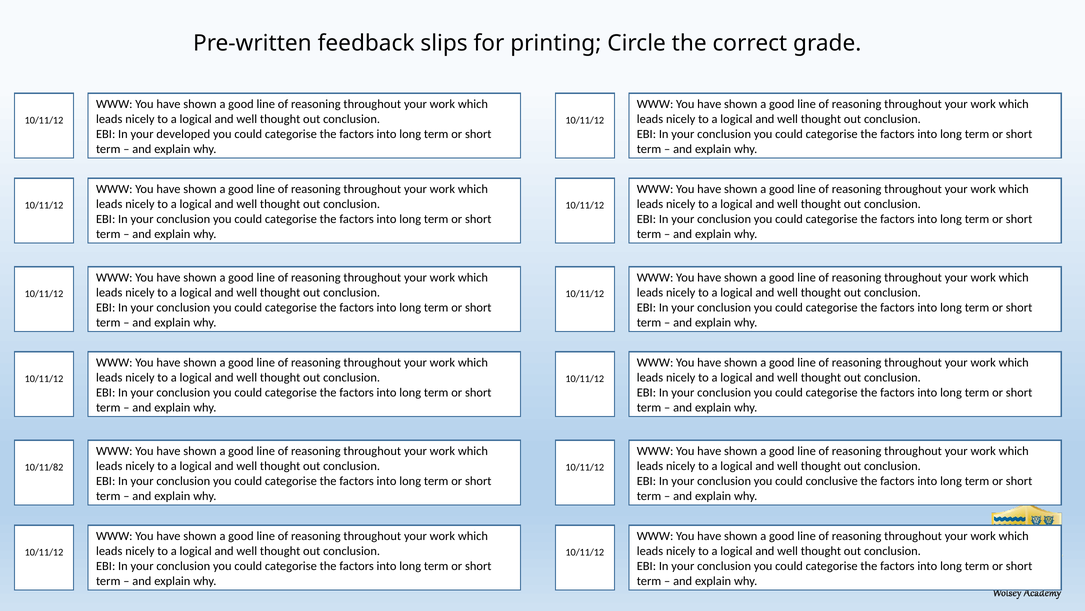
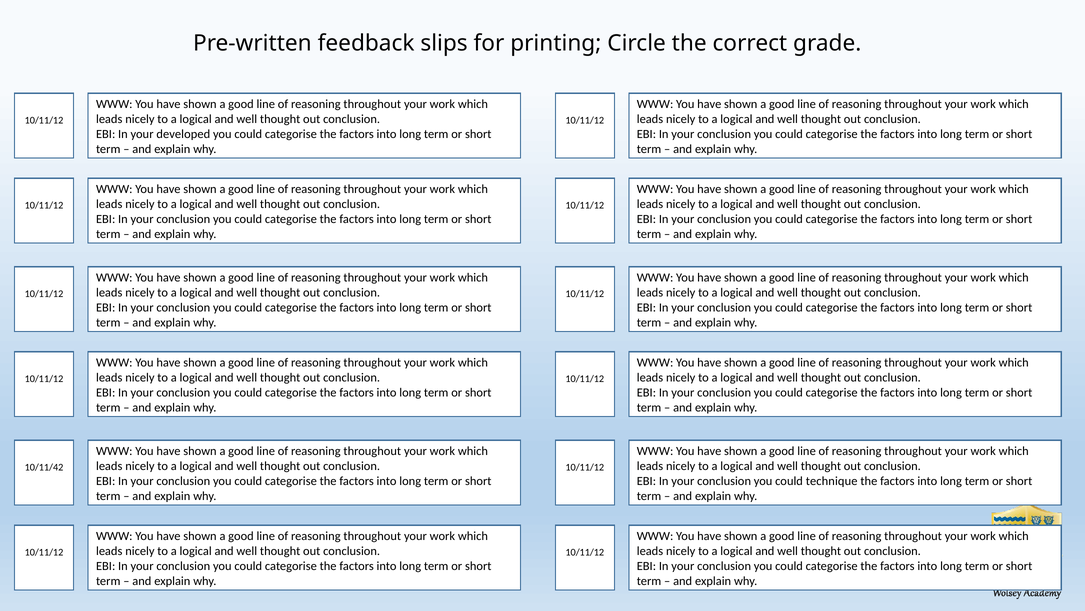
10/11/82: 10/11/82 -> 10/11/42 (44, 467)
conclusive: conclusive -> technique (832, 480)
